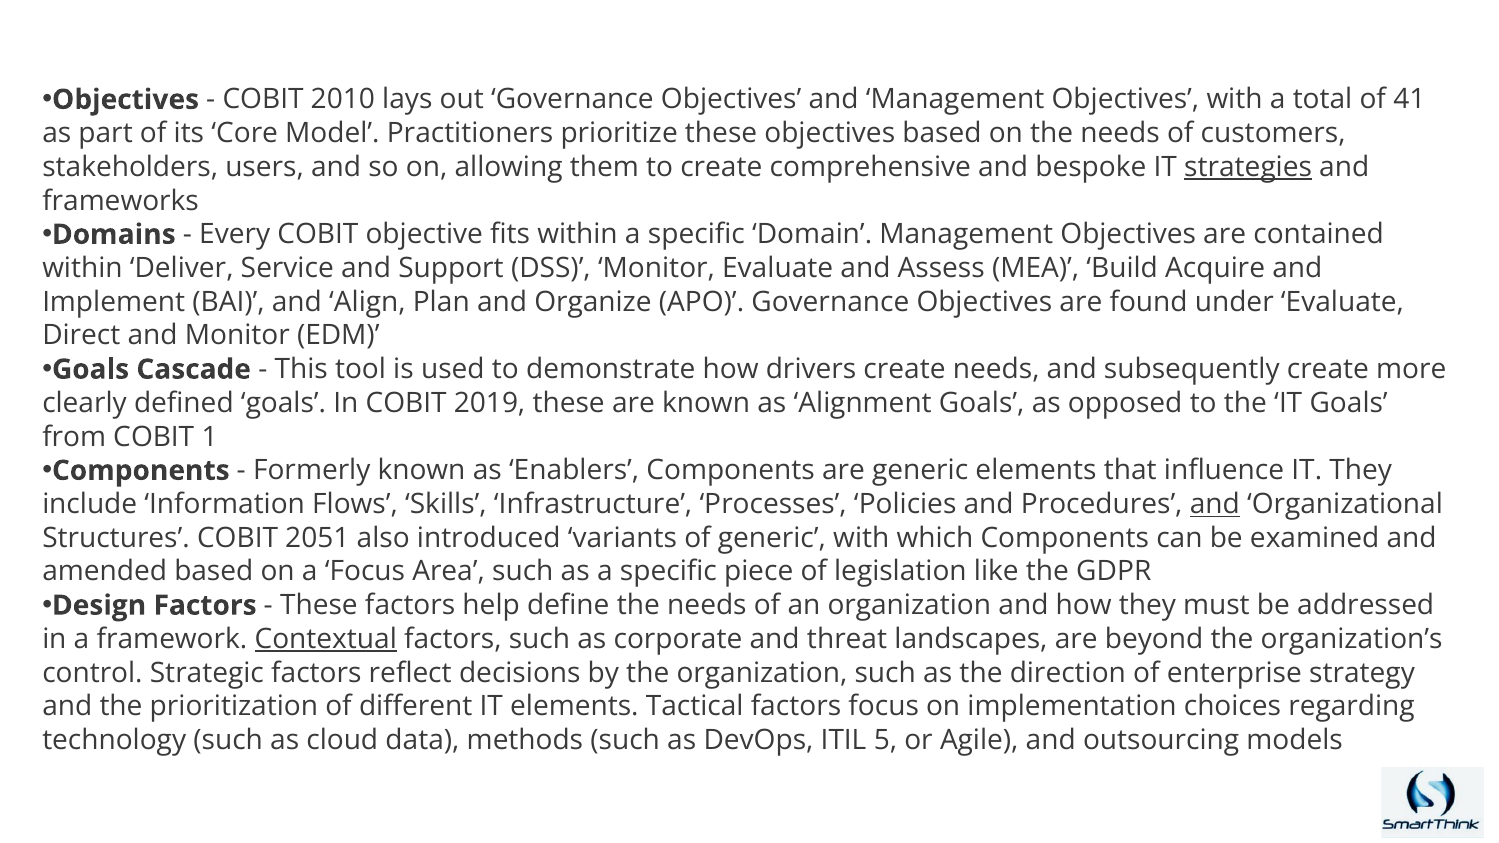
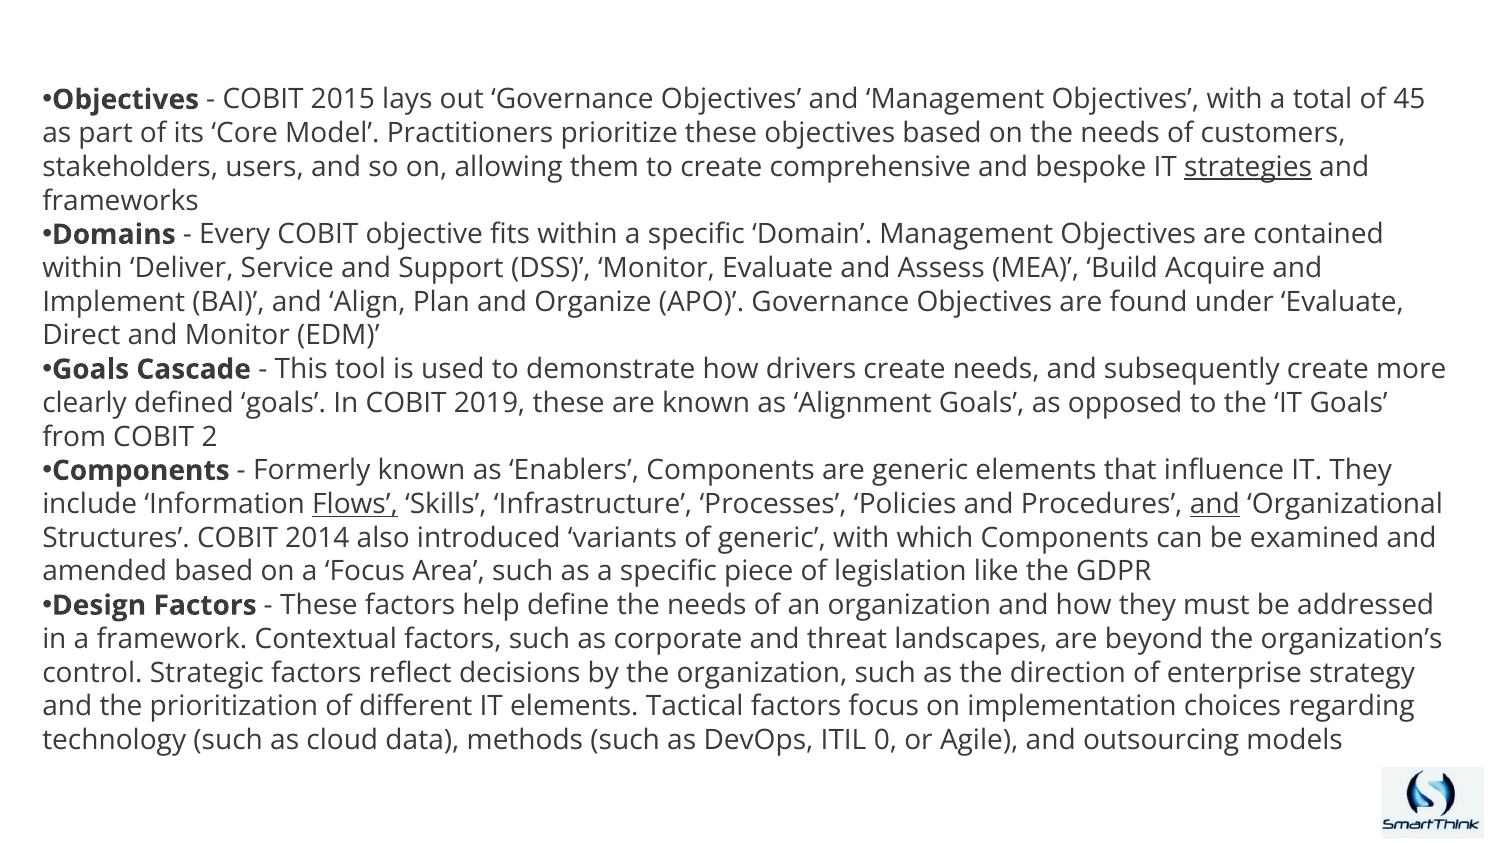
2010: 2010 -> 2015 (343, 100)
41: 41 -> 45 (1409, 100)
1: 1 -> 2 (210, 437)
Flows underline: none -> present (355, 504)
2051: 2051 -> 2014 (317, 538)
Contextual underline: present -> none (326, 639)
5: 5 -> 0 (885, 740)
